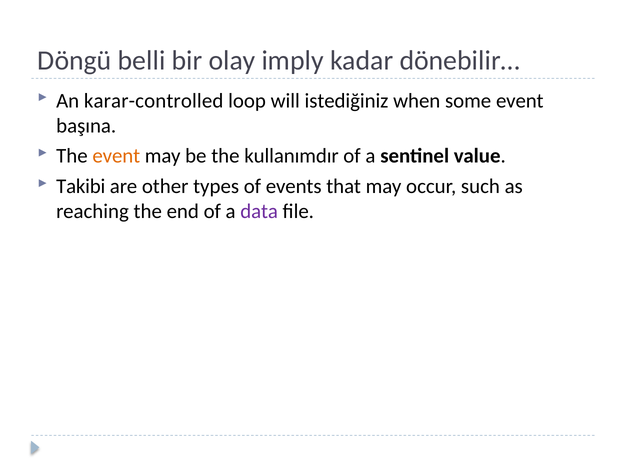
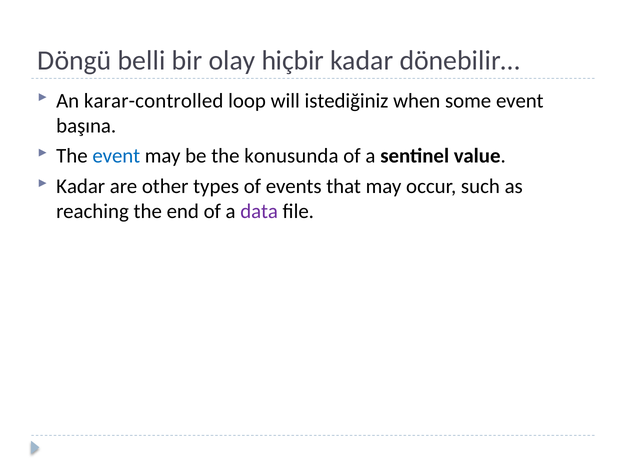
imply: imply -> hiçbir (293, 60)
event colour: orange -> blue (116, 156)
kullanımdır: kullanımdır -> konusunda (291, 156)
Takibi: Takibi -> Kadar (81, 186)
